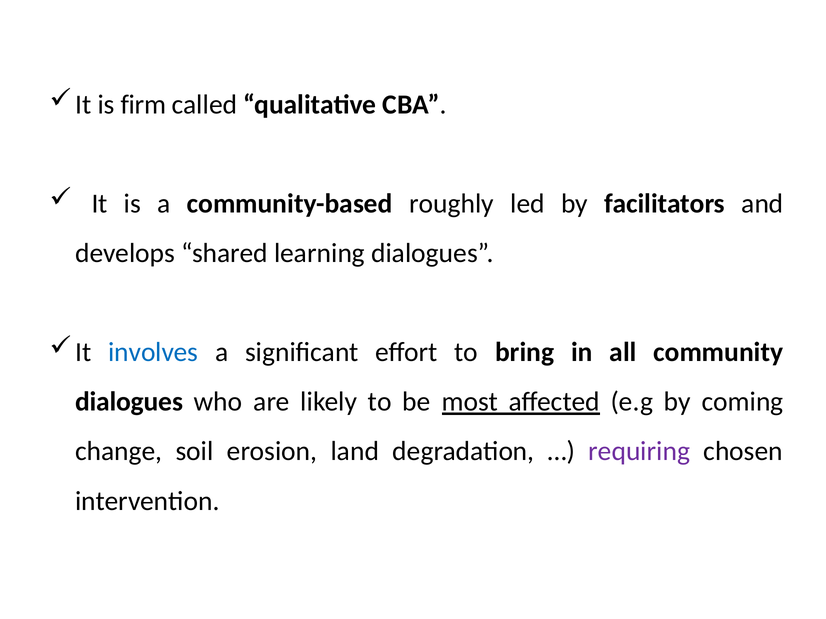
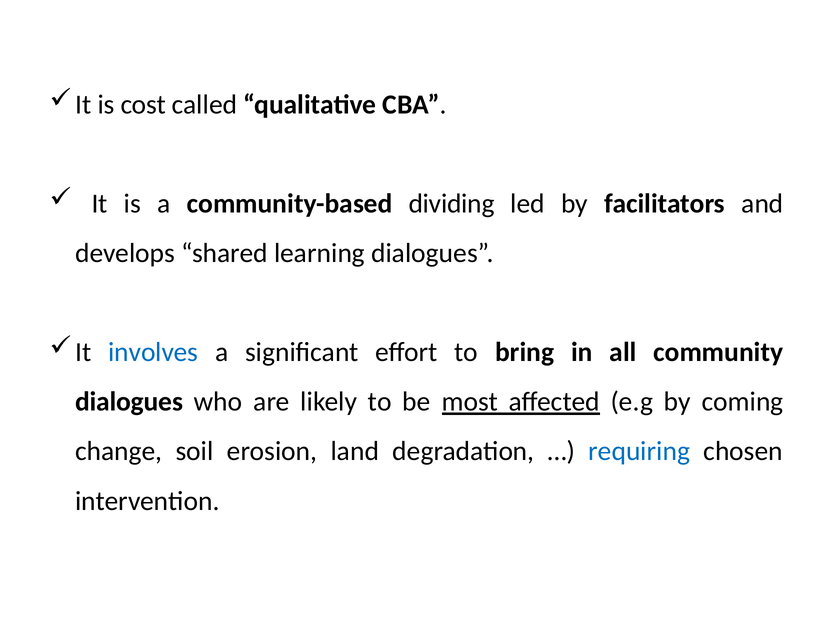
firm: firm -> cost (143, 105)
roughly: roughly -> dividing (452, 204)
requiring colour: purple -> blue (639, 452)
